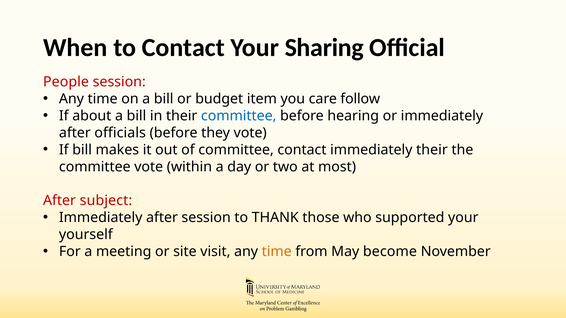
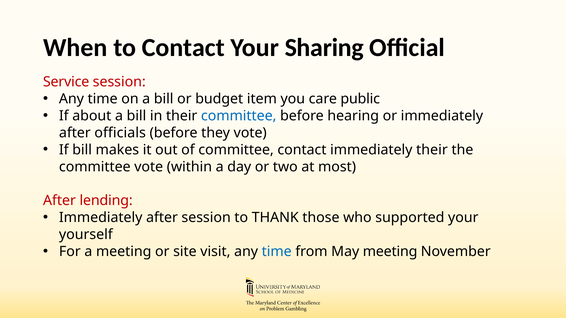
People: People -> Service (66, 82)
follow: follow -> public (360, 99)
subject: subject -> lending (106, 201)
time colour: orange -> blue (277, 252)
May become: become -> meeting (390, 252)
